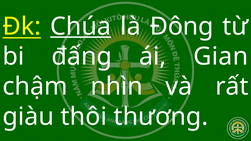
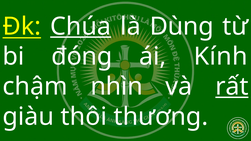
Đông: Đông -> Dùng (182, 26)
đấng: đấng -> đóng (82, 57)
Gian: Gian -> Kính (221, 57)
rất underline: none -> present (232, 87)
